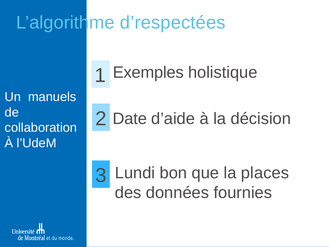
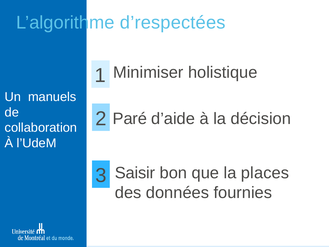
Exemples: Exemples -> Minimiser (148, 72)
Date: Date -> Paré (130, 119)
Lundi: Lundi -> Saisir (135, 173)
